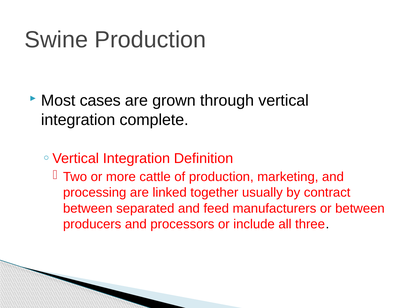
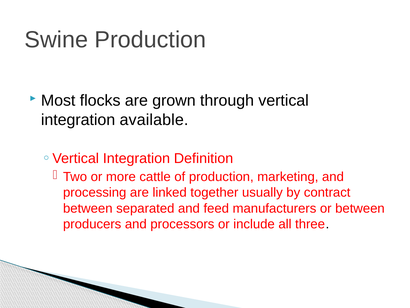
cases: cases -> flocks (100, 100)
complete: complete -> available (154, 120)
